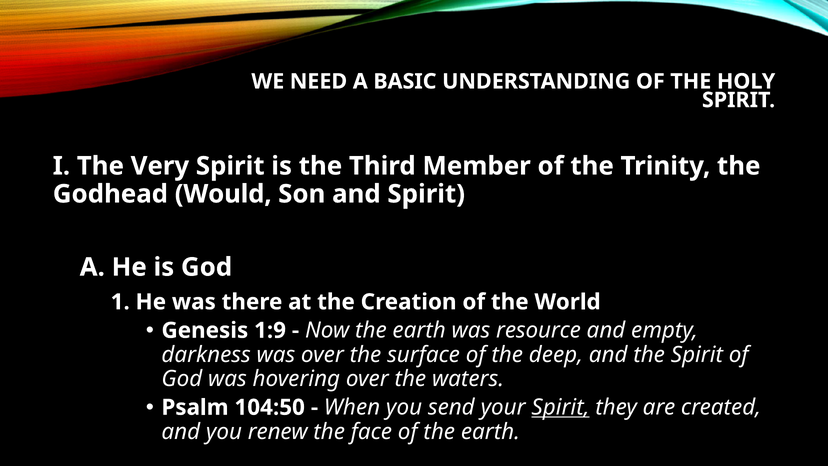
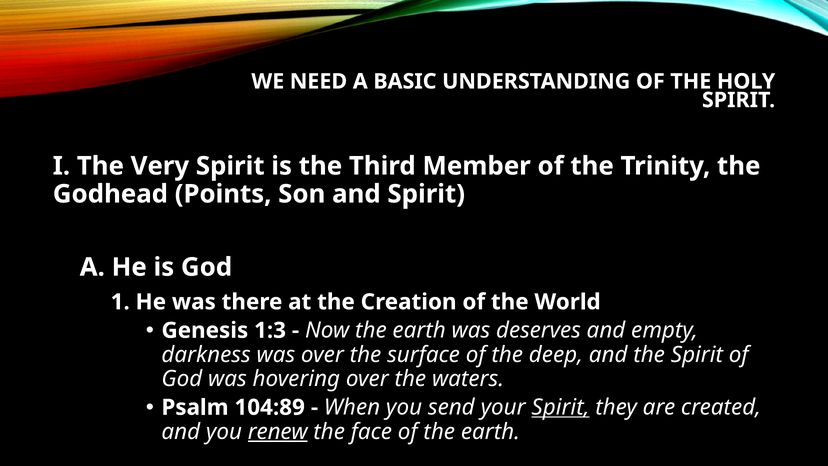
Would: Would -> Points (223, 194)
1:9: 1:9 -> 1:3 (270, 330)
resource: resource -> deserves (538, 330)
104:50: 104:50 -> 104:89 (270, 407)
renew underline: none -> present (278, 431)
